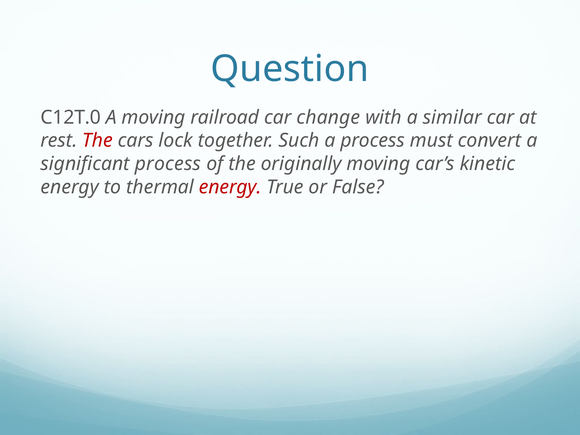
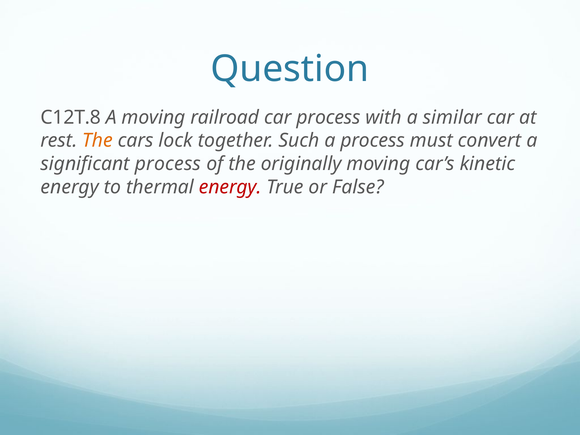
C12T.0: C12T.0 -> C12T.8 (71, 117)
car change: change -> process (328, 117)
The colour: red -> orange (98, 141)
